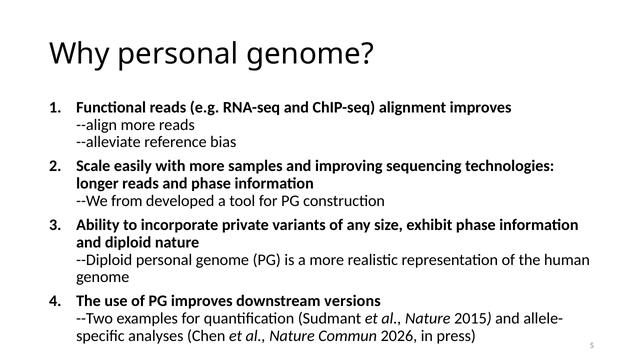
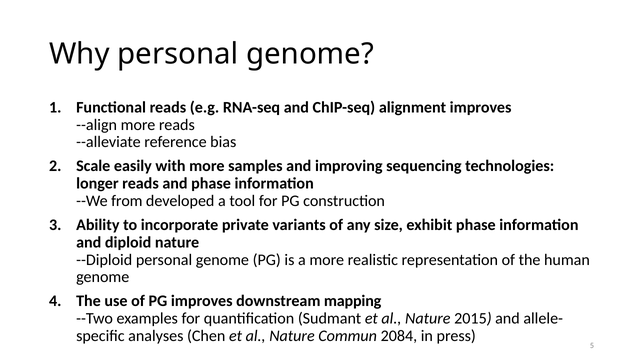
versions: versions -> mapping (353, 301)
2026: 2026 -> 2084 (399, 336)
